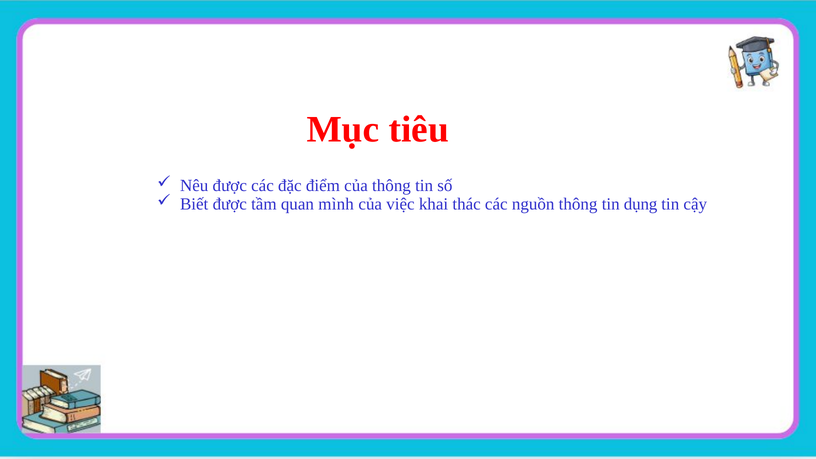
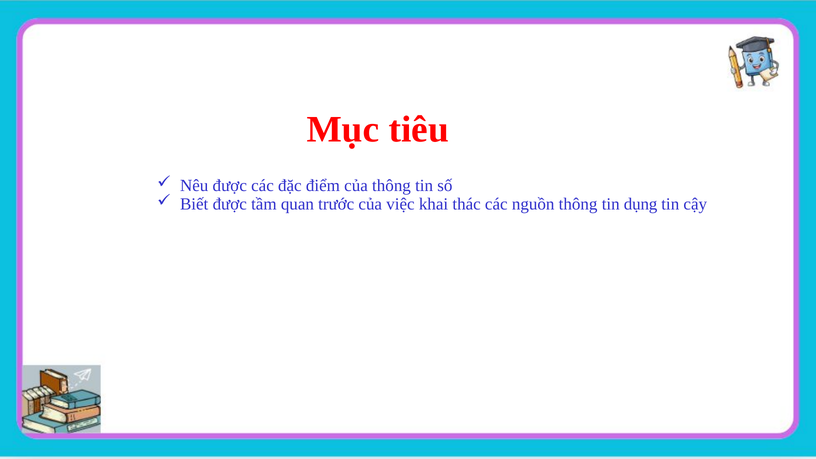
mình: mình -> trước (336, 204)
